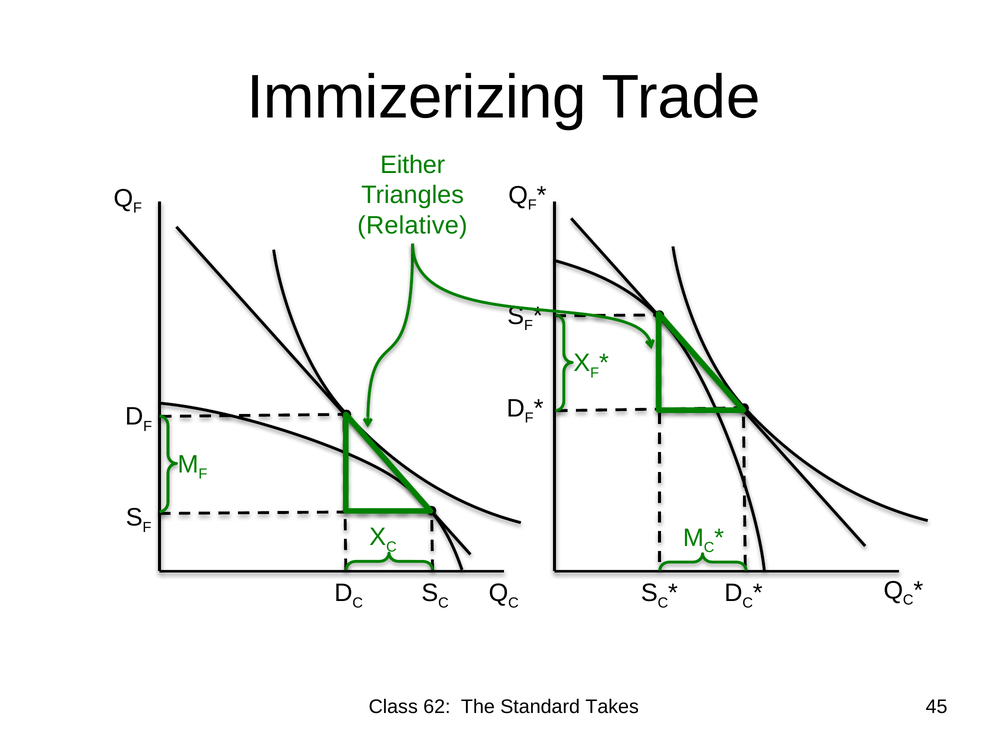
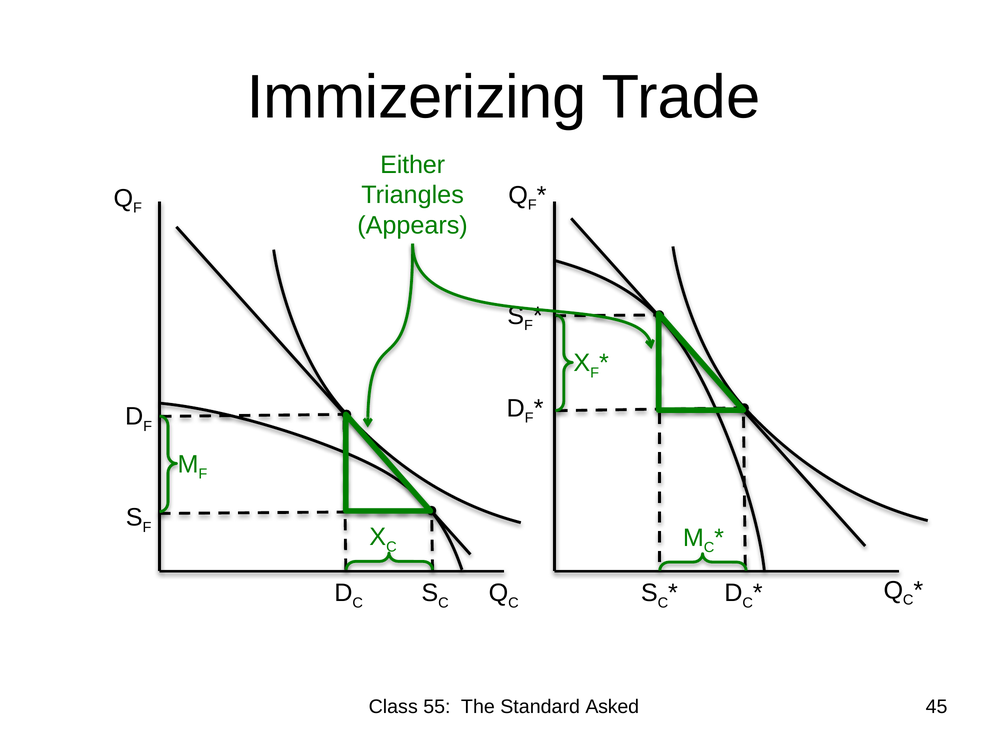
Relative: Relative -> Appears (413, 225)
62: 62 -> 55 (437, 707)
Takes: Takes -> Asked (612, 707)
